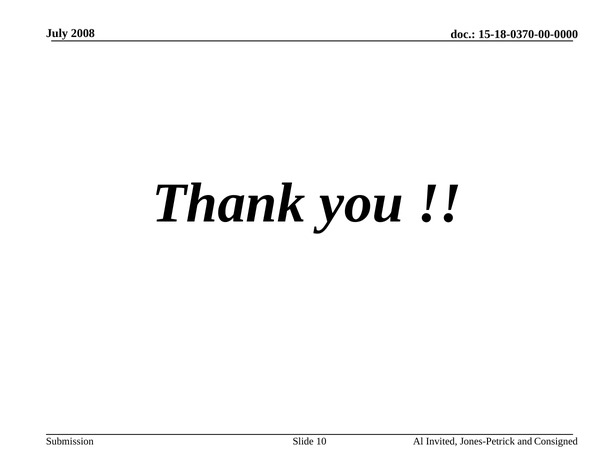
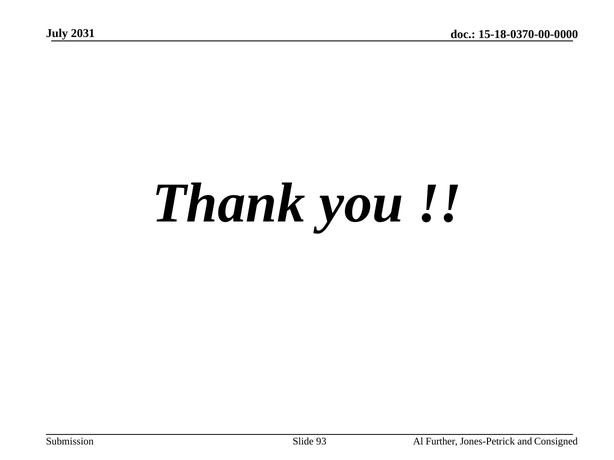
2008: 2008 -> 2031 (83, 34)
Invited: Invited -> Further (442, 442)
10: 10 -> 93 (321, 442)
